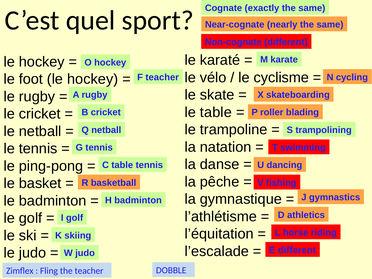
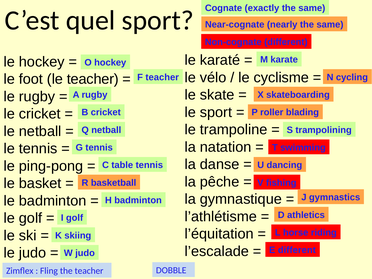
foot le hockey: hockey -> teacher (93, 79)
le table: table -> sport (216, 112)
